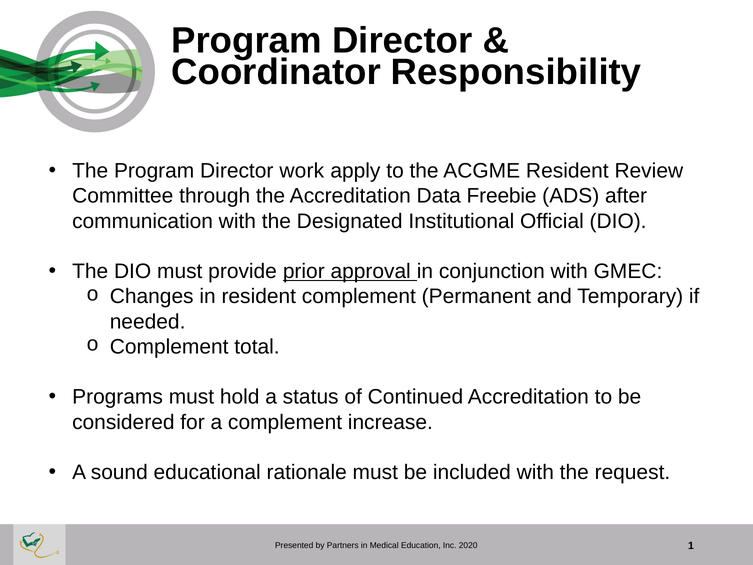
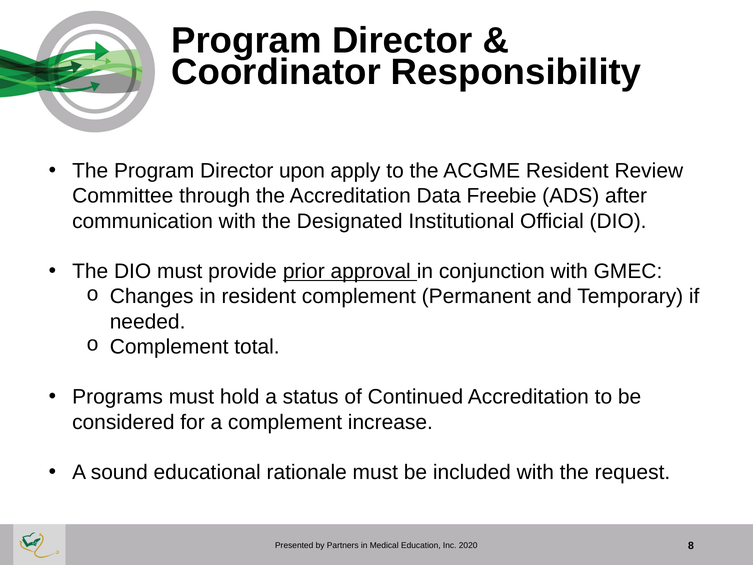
work: work -> upon (302, 171)
1: 1 -> 8 (691, 545)
